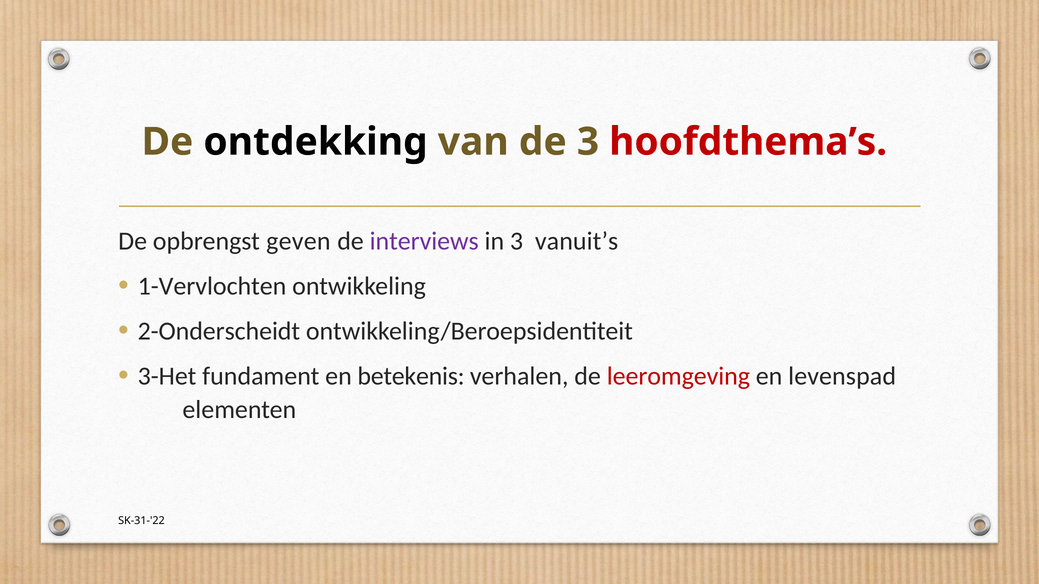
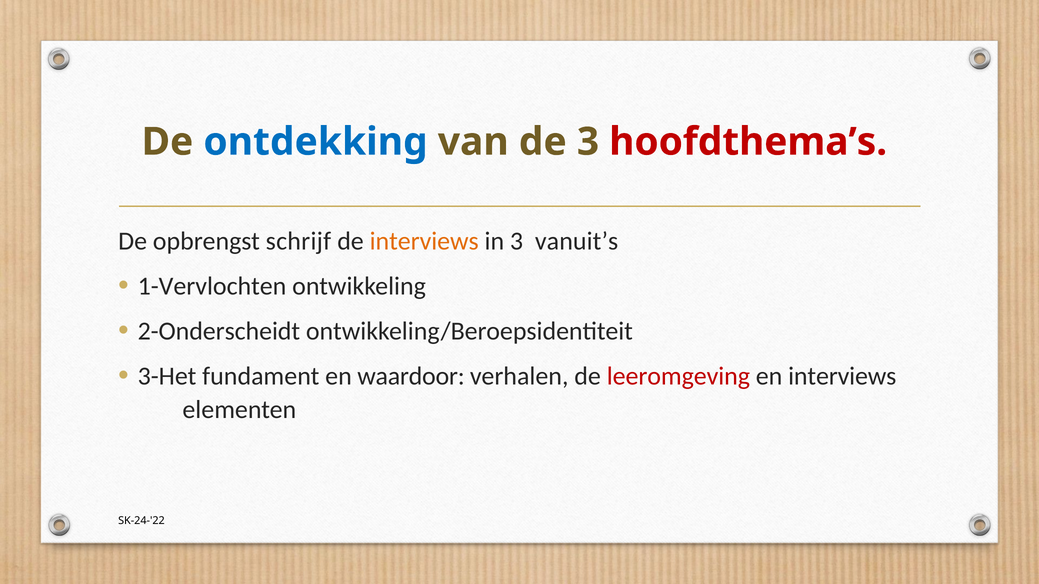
ontdekking colour: black -> blue (316, 142)
geven: geven -> schrijf (298, 241)
interviews colour: purple -> orange (424, 241)
betekenis: betekenis -> waardoor (411, 377)
en levenspad: levenspad -> interviews (842, 377)
SK-31-'22: SK-31-'22 -> SK-24-'22 (141, 521)
